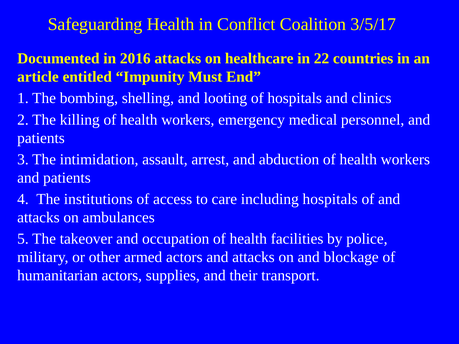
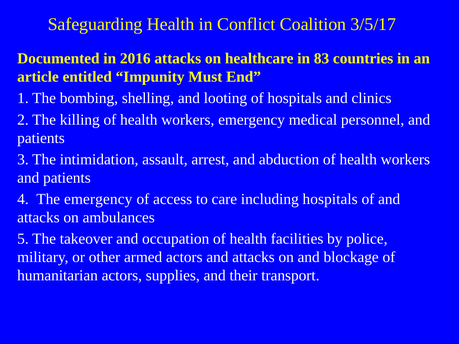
22: 22 -> 83 (322, 59)
The institutions: institutions -> emergency (98, 199)
